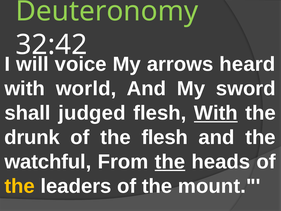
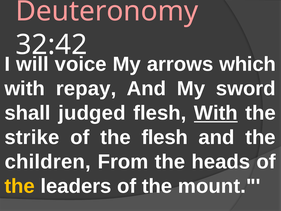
Deuteronomy colour: light green -> pink (107, 11)
heard: heard -> which (248, 64)
world: world -> repay (86, 89)
drunk: drunk -> strike (32, 137)
watchful: watchful -> children (48, 162)
the underline: present -> none (170, 162)
